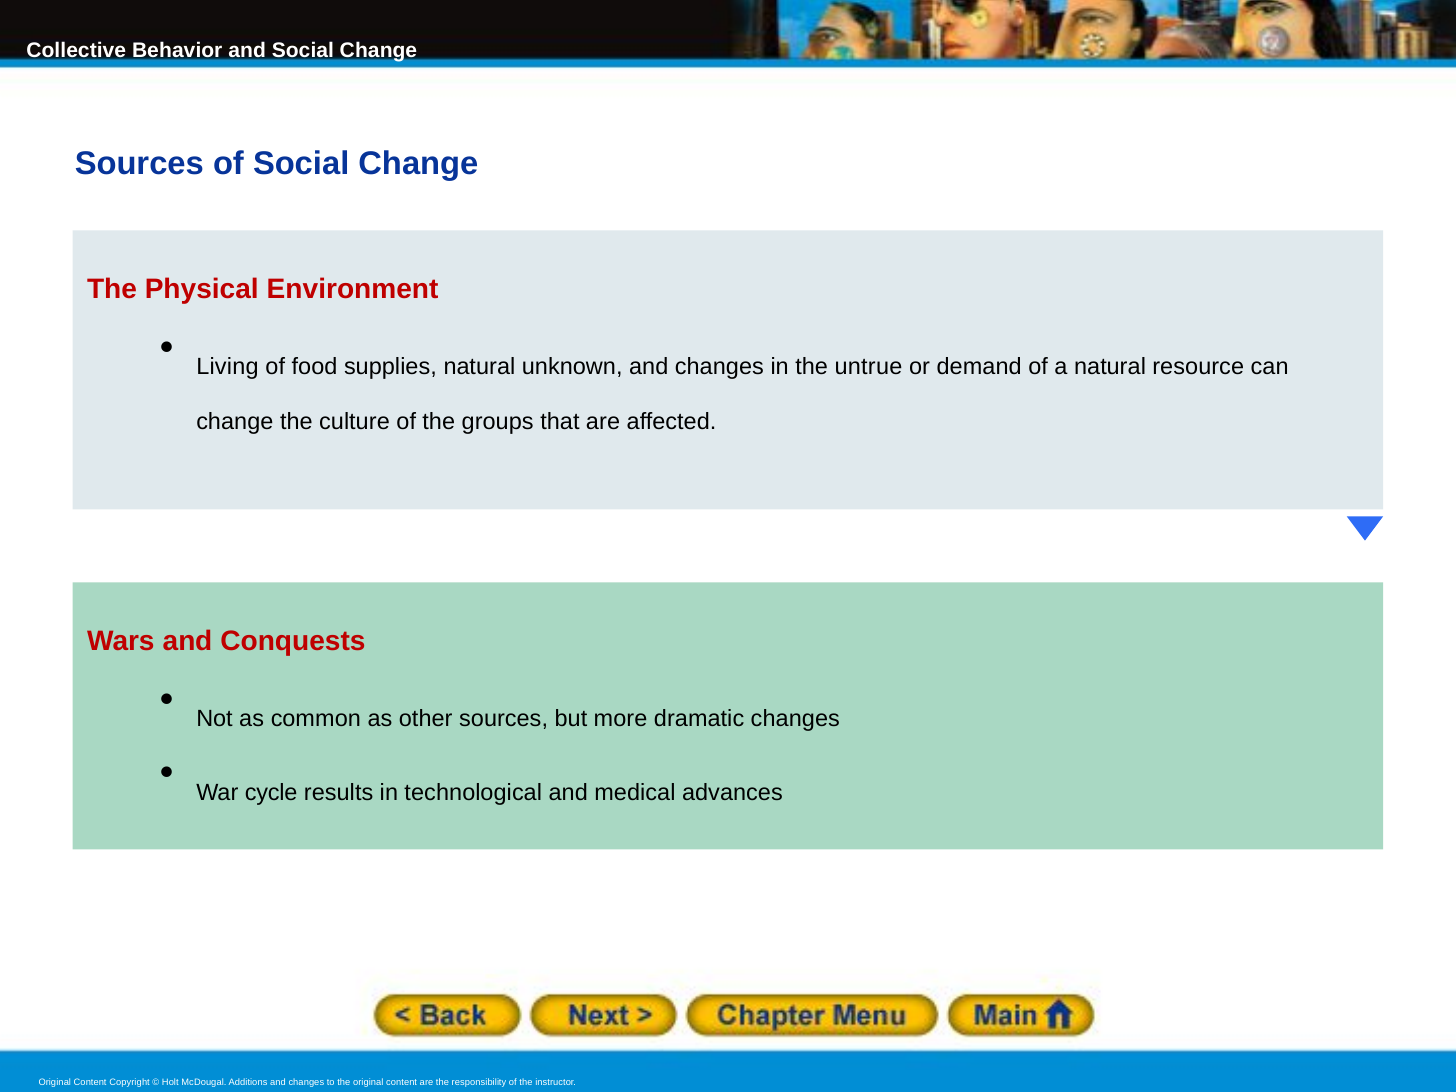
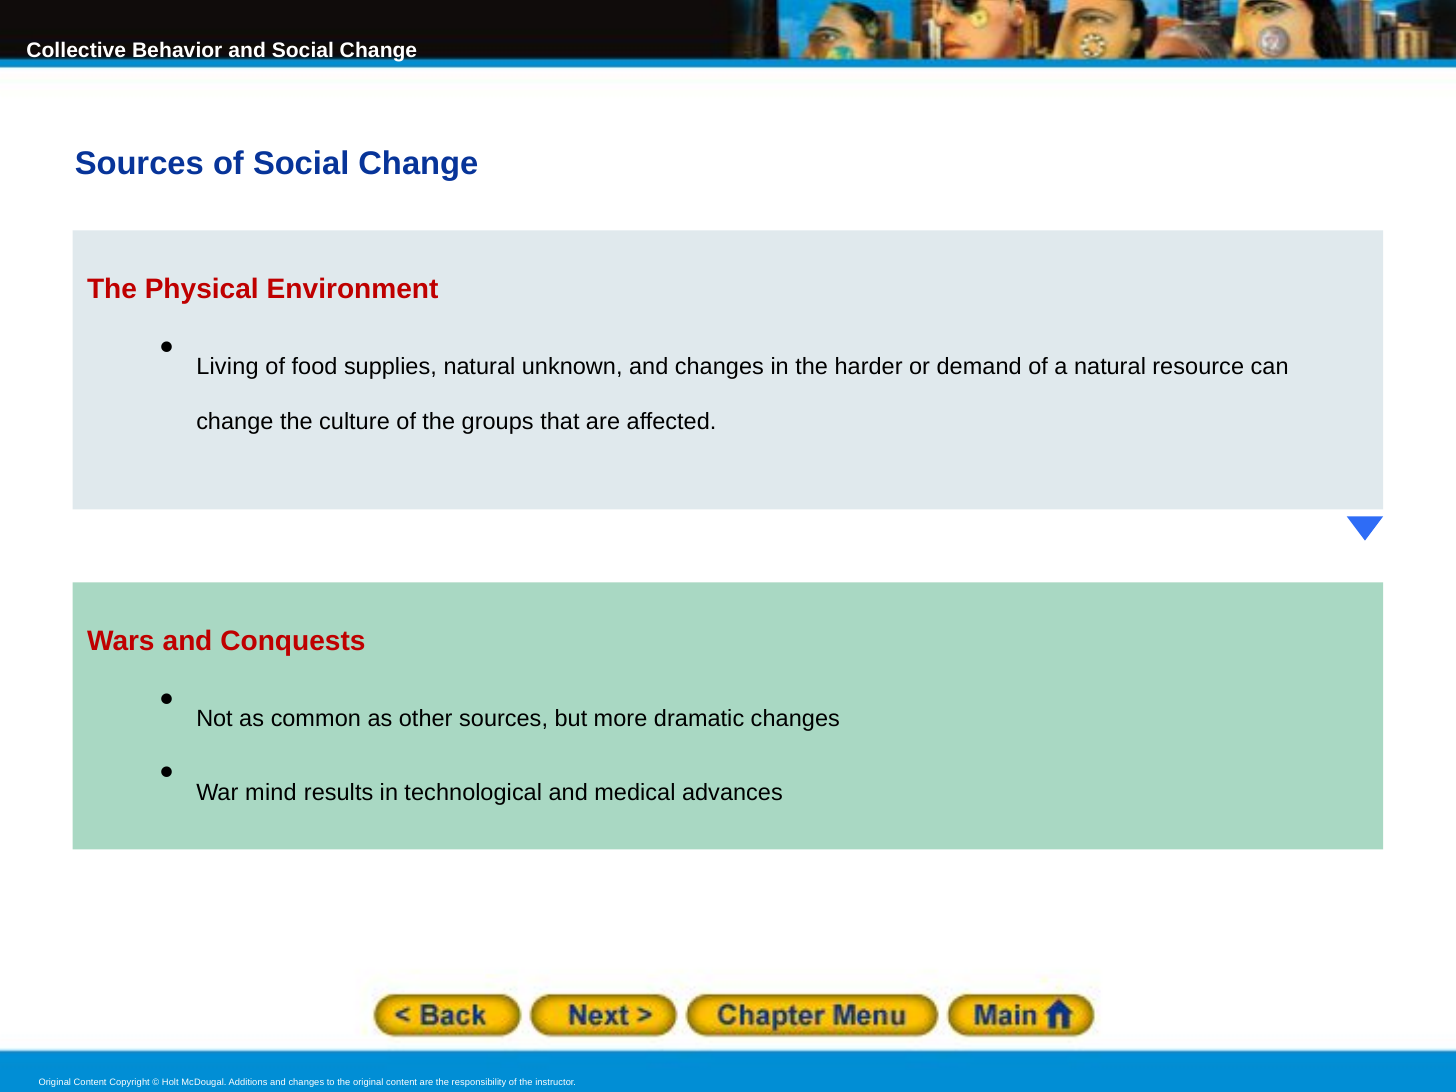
untrue: untrue -> harder (869, 367)
cycle: cycle -> mind (271, 792)
